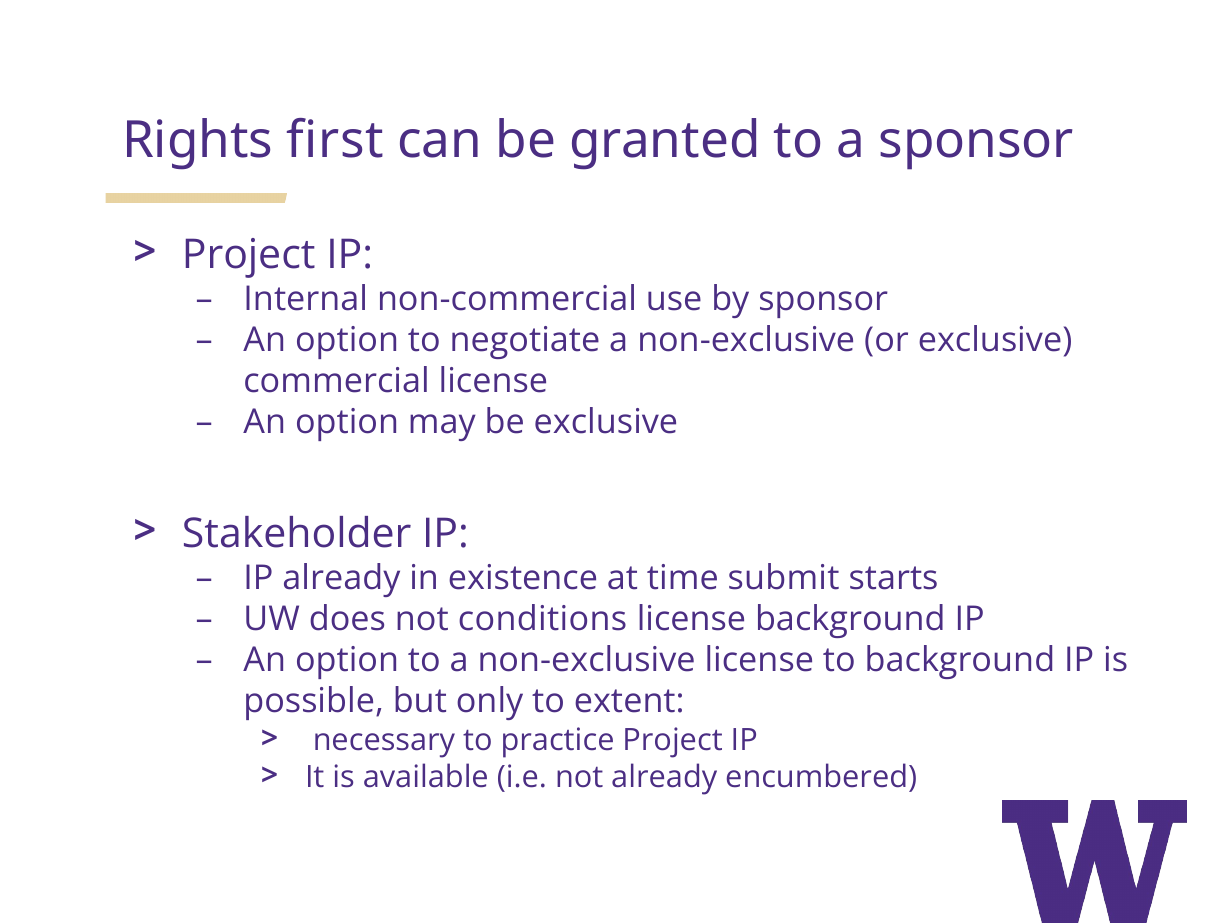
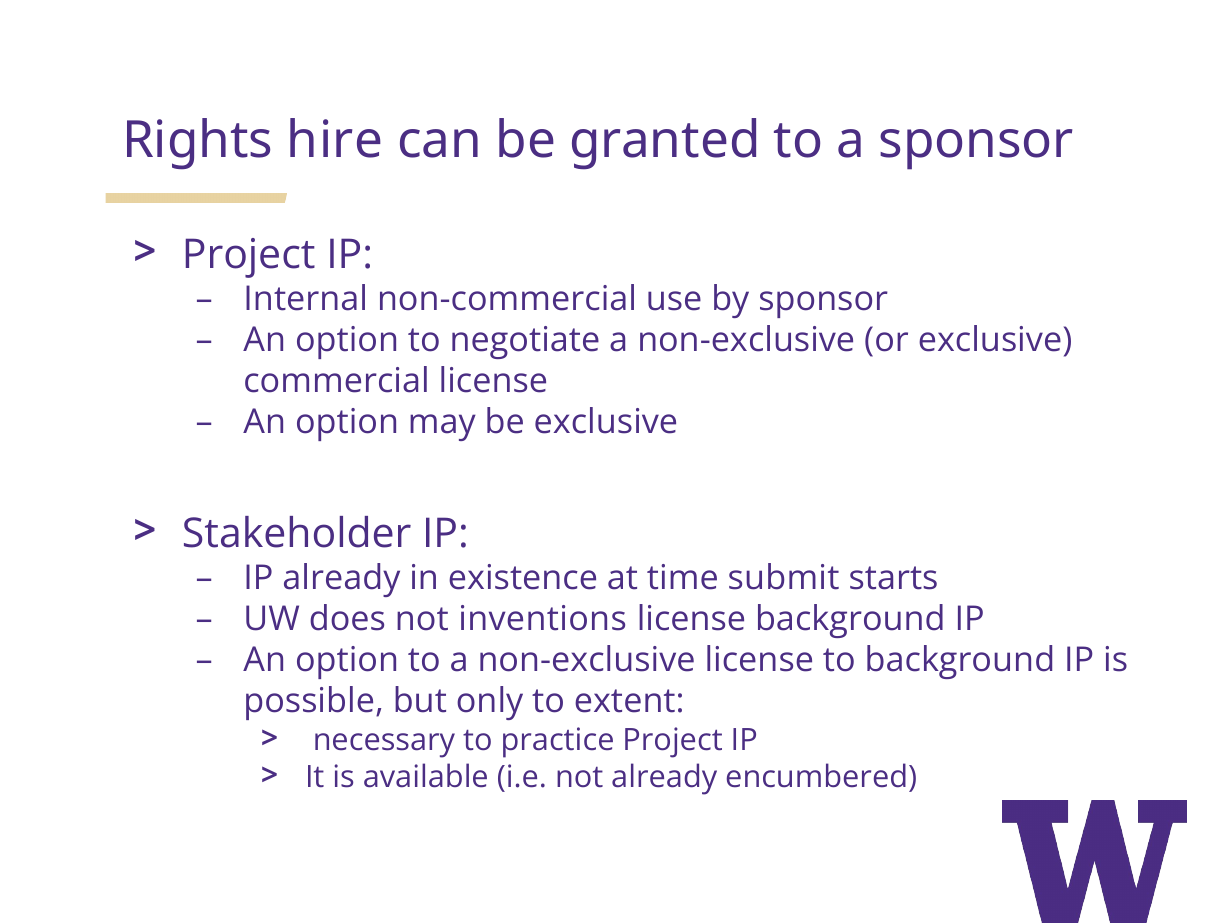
first: first -> hire (335, 141)
conditions: conditions -> inventions (543, 620)
